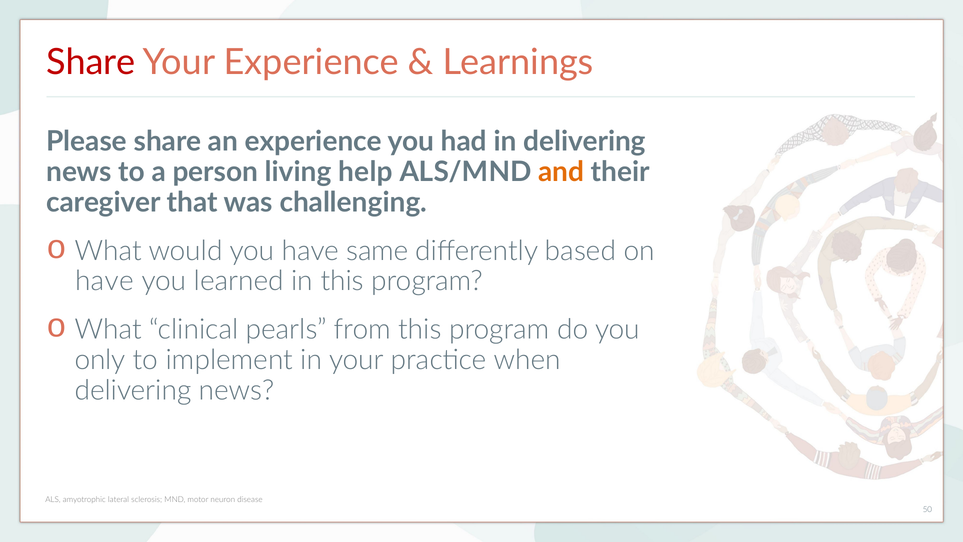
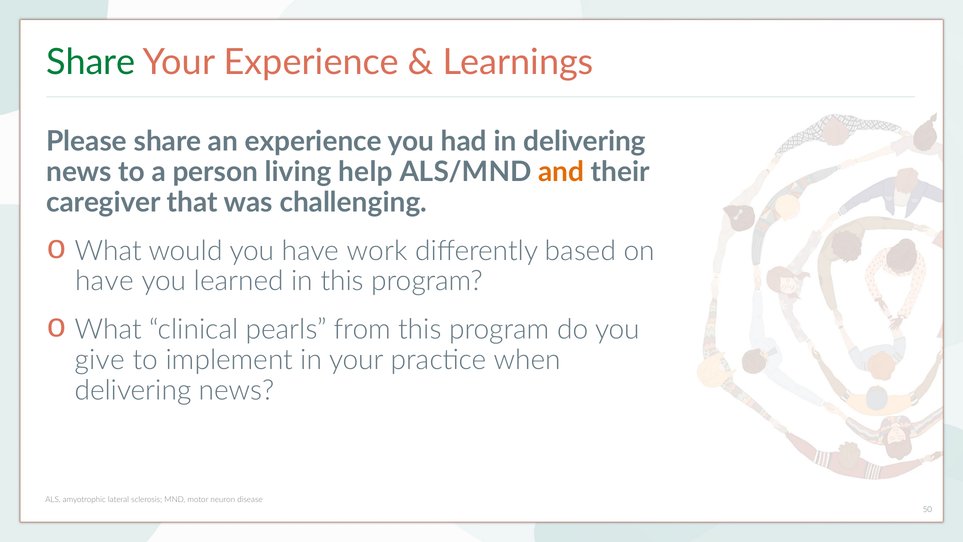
Share colour: red -> green (91, 62)
same: same -> work (377, 251)
only: only -> give (100, 360)
